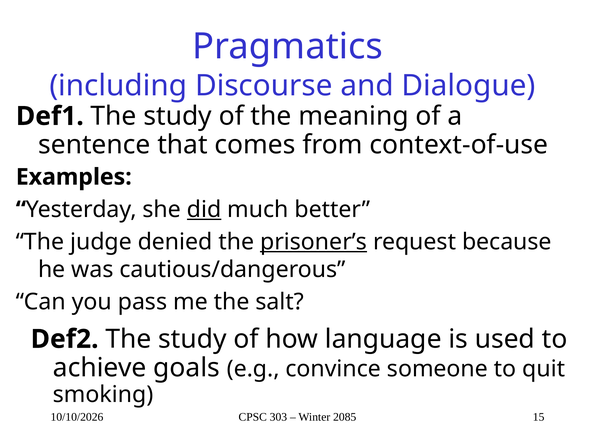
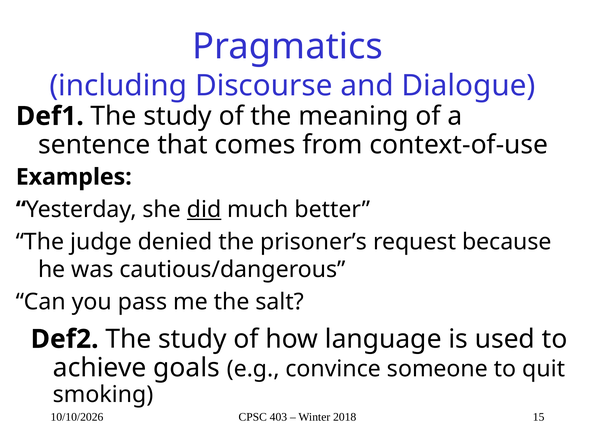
prisoner’s underline: present -> none (314, 242)
303: 303 -> 403 (278, 417)
2085: 2085 -> 2018 (345, 417)
